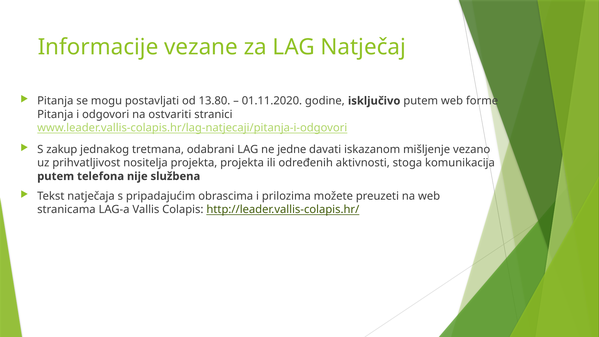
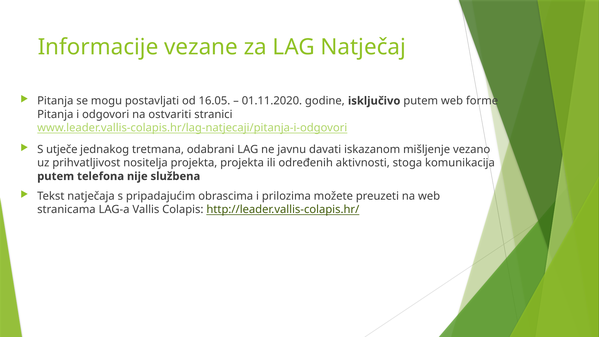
13.80: 13.80 -> 16.05 (214, 101)
zakup: zakup -> utječe (62, 149)
jedne: jedne -> javnu (292, 149)
